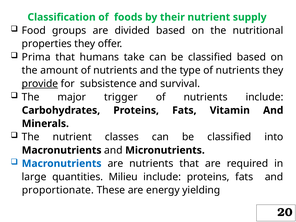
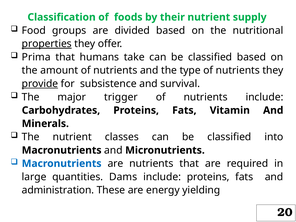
properties underline: none -> present (47, 44)
Milieu: Milieu -> Dams (123, 177)
proportionate: proportionate -> administration (58, 190)
